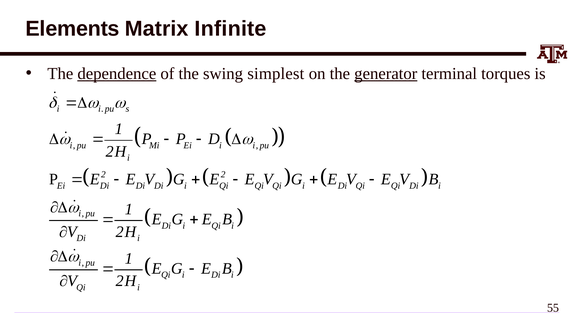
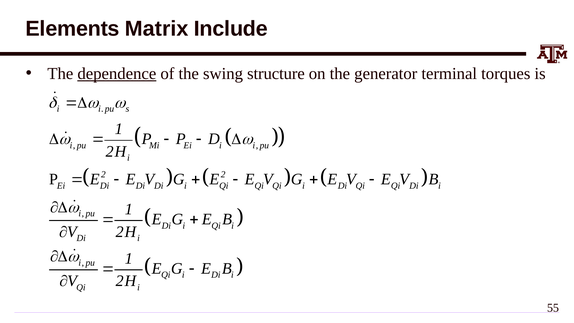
Infinite: Infinite -> Include (231, 29)
simplest: simplest -> structure (276, 74)
generator underline: present -> none (386, 74)
